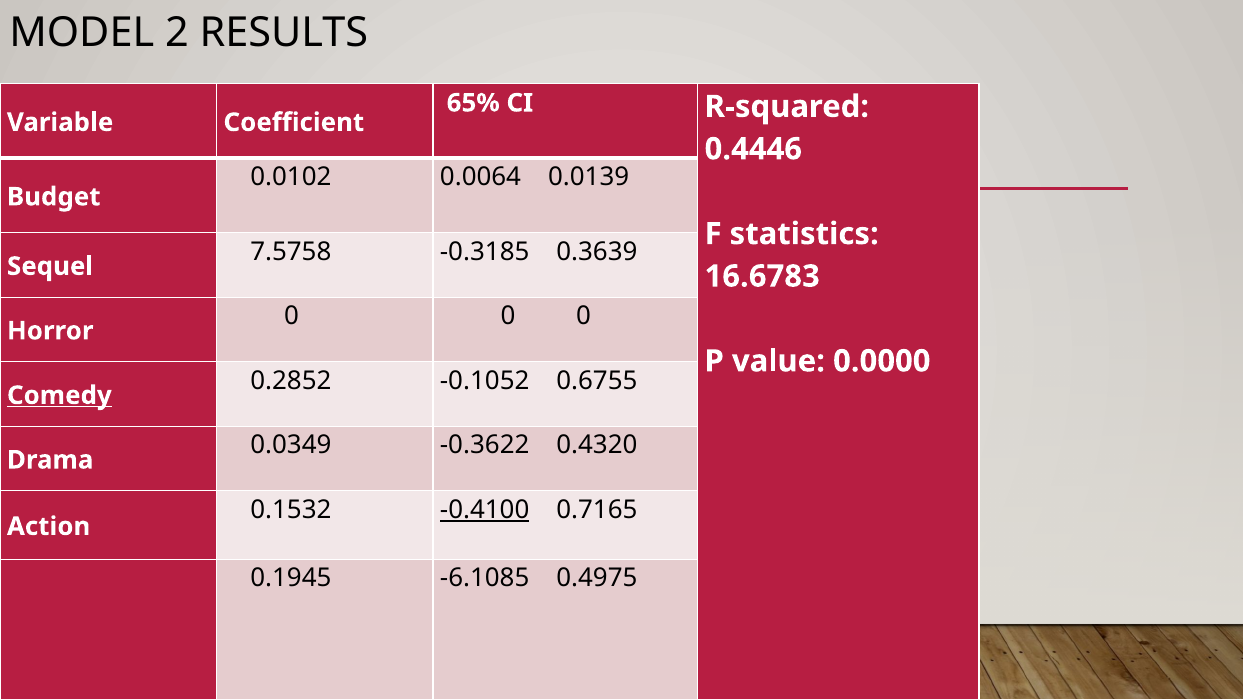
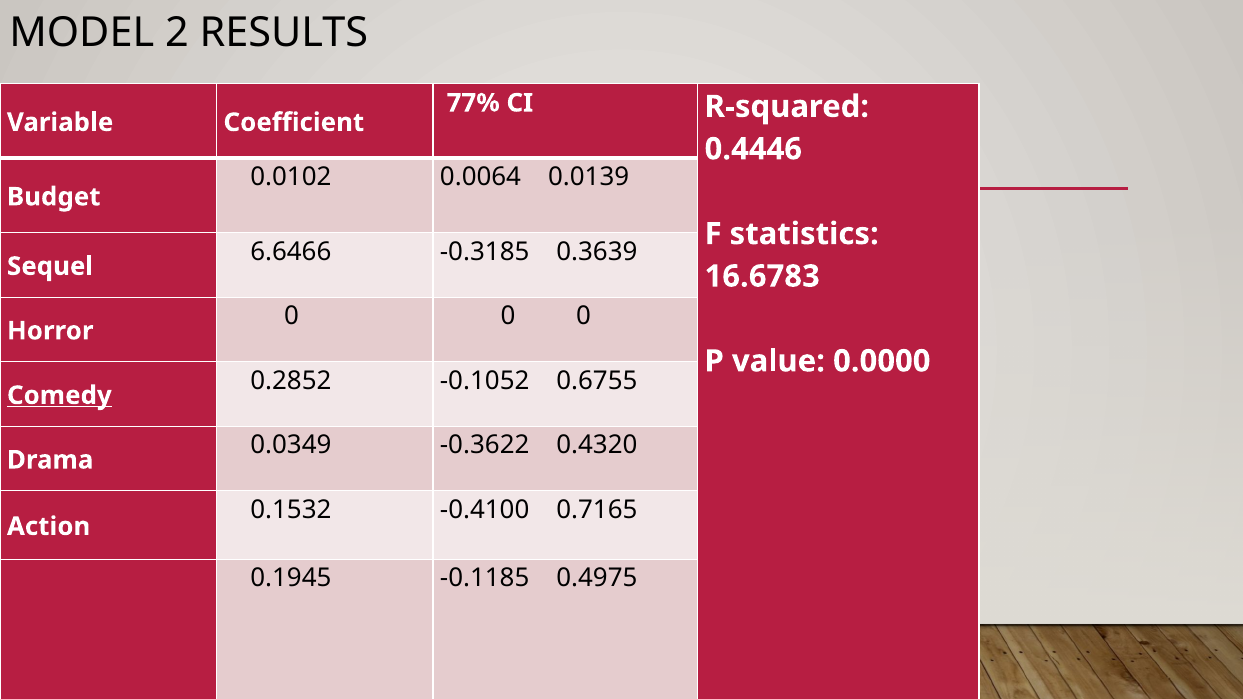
65%: 65% -> 77% (473, 103)
7.5758: 7.5758 -> 6.6466 (291, 252)
-0.4100 underline: present -> none (485, 510)
-6.1085: -6.1085 -> -0.1185 (485, 578)
